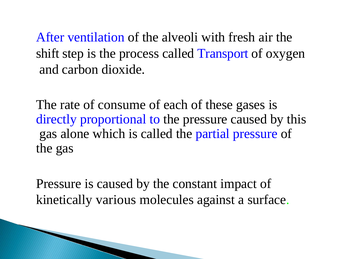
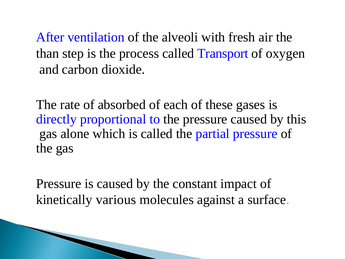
shift: shift -> than (48, 53)
consume: consume -> absorbed (122, 105)
